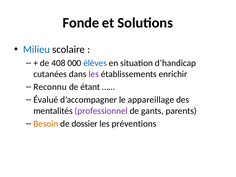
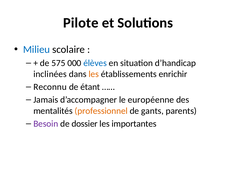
Fonde: Fonde -> Pilote (81, 23)
408: 408 -> 575 (58, 63)
cutanées: cutanées -> inclinées (50, 74)
les colour: purple -> orange (94, 74)
Évalué: Évalué -> Jamais (46, 100)
appareillage: appareillage -> européenne (151, 100)
professionnel colour: purple -> orange (101, 111)
Besoin colour: orange -> purple (46, 124)
préventions: préventions -> importantes (134, 124)
